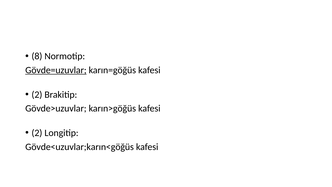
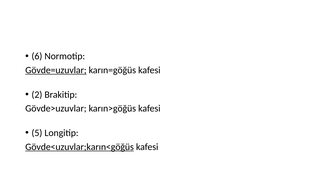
8: 8 -> 6 (37, 56)
2: 2 -> 5 (37, 133)
Gövde<uzuvlar;karın<göğüs underline: none -> present (80, 147)
